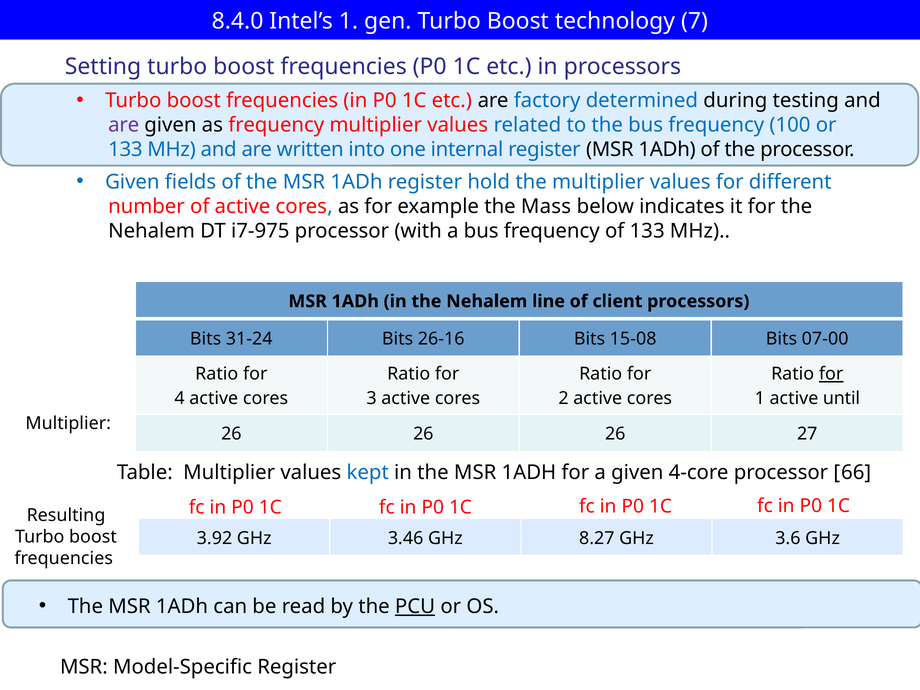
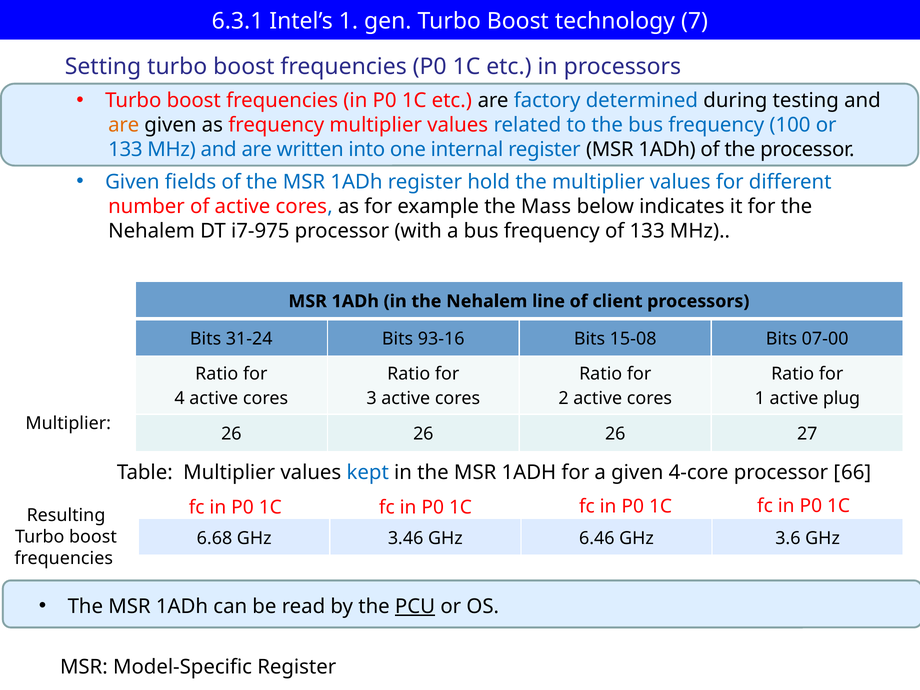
8.4.0: 8.4.0 -> 6.3.1 (238, 21)
are colour: purple -> orange (124, 125)
26-16: 26-16 -> 93-16 (441, 339)
for underline: present -> none (831, 374)
until: until -> plug (842, 398)
3.92: 3.92 -> 6.68 (215, 538)
8.27: 8.27 -> 6.46 (597, 538)
